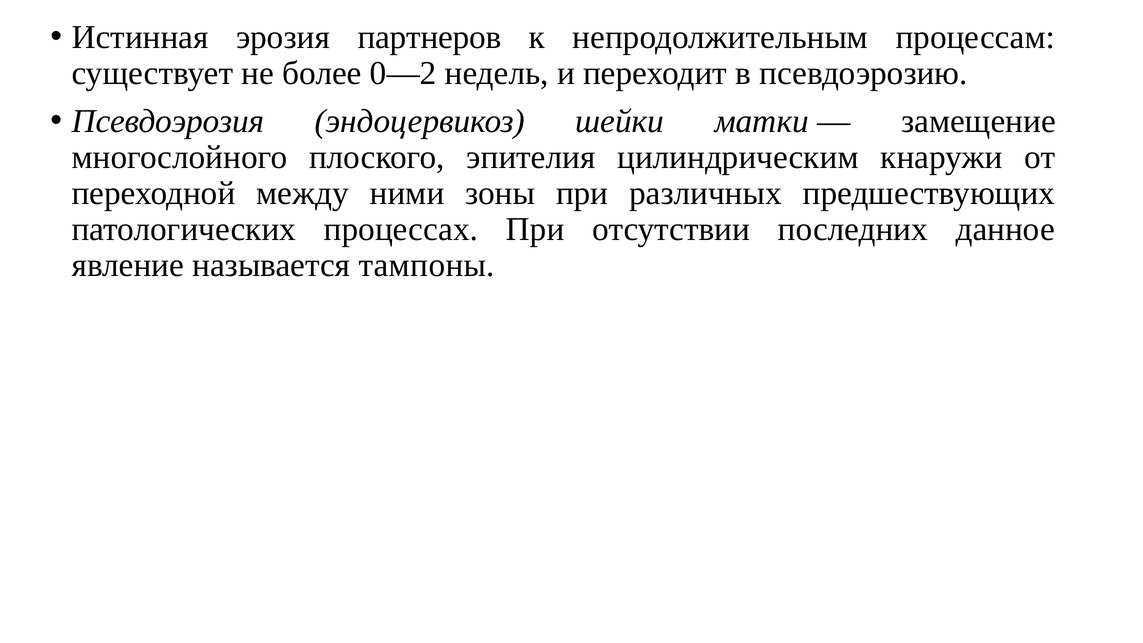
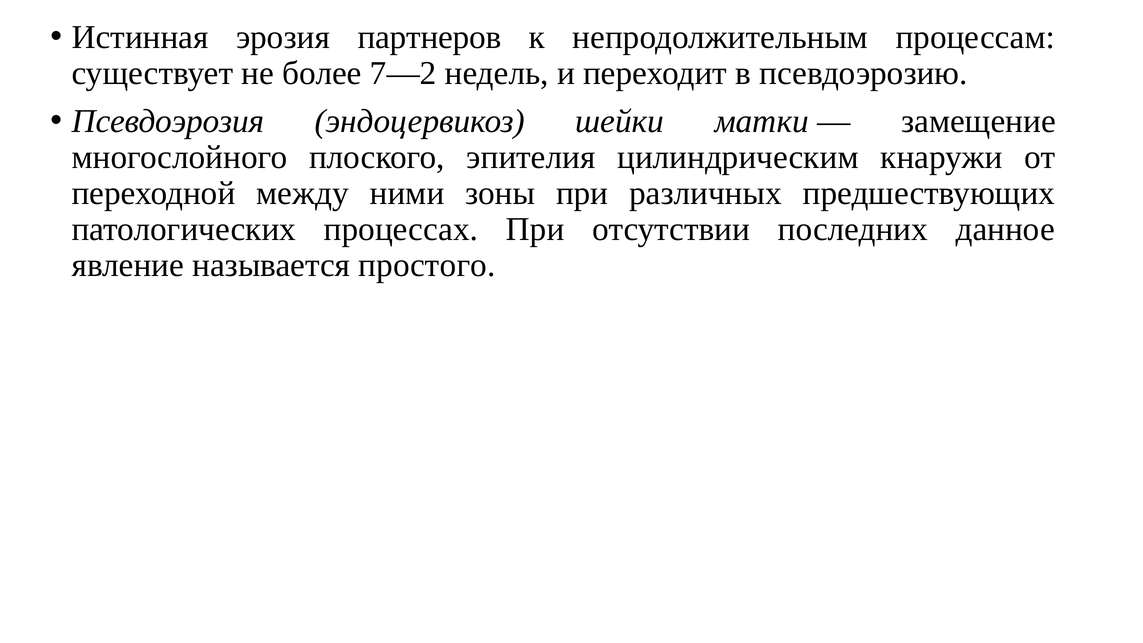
0—2: 0—2 -> 7—2 (403, 73)
тампоны: тампоны -> простого (427, 265)
